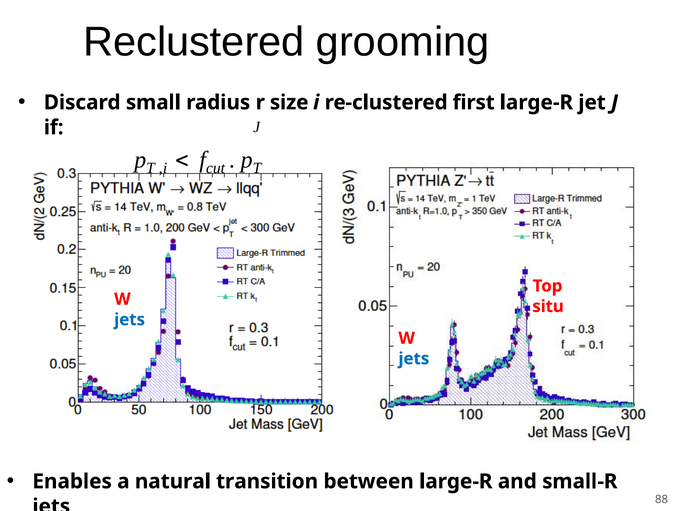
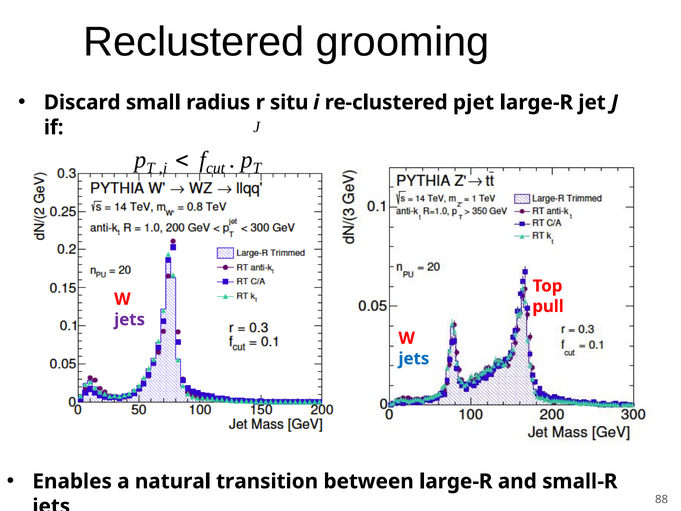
size: size -> situ (289, 102)
first: first -> pjet (474, 102)
situ: situ -> pull (548, 306)
jets colour: blue -> purple (130, 319)
